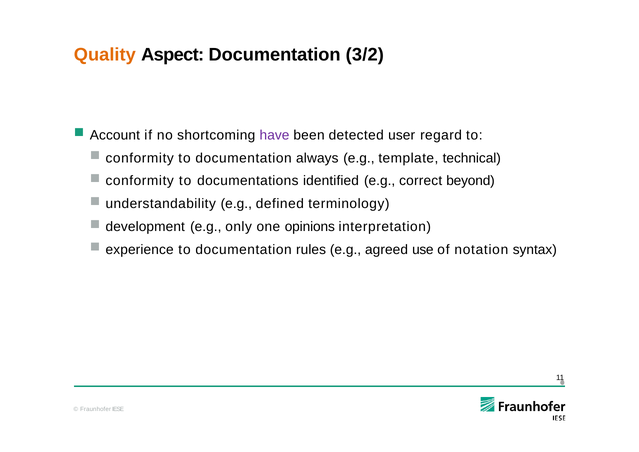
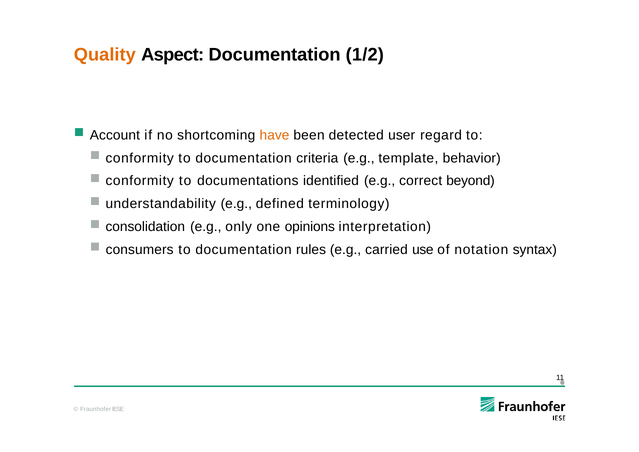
3/2: 3/2 -> 1/2 (365, 55)
have colour: purple -> orange (274, 135)
always: always -> criteria (317, 158)
technical: technical -> behavior (472, 158)
development: development -> consolidation (145, 227)
experience: experience -> consumers (140, 250)
agreed: agreed -> carried (387, 250)
